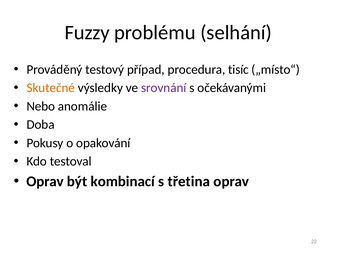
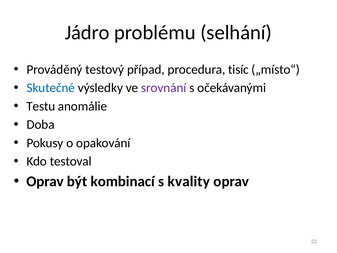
Fuzzy: Fuzzy -> Jádro (87, 33)
Skutečné colour: orange -> blue (51, 88)
Nebo: Nebo -> Testu (41, 106)
třetina: třetina -> kvality (189, 181)
